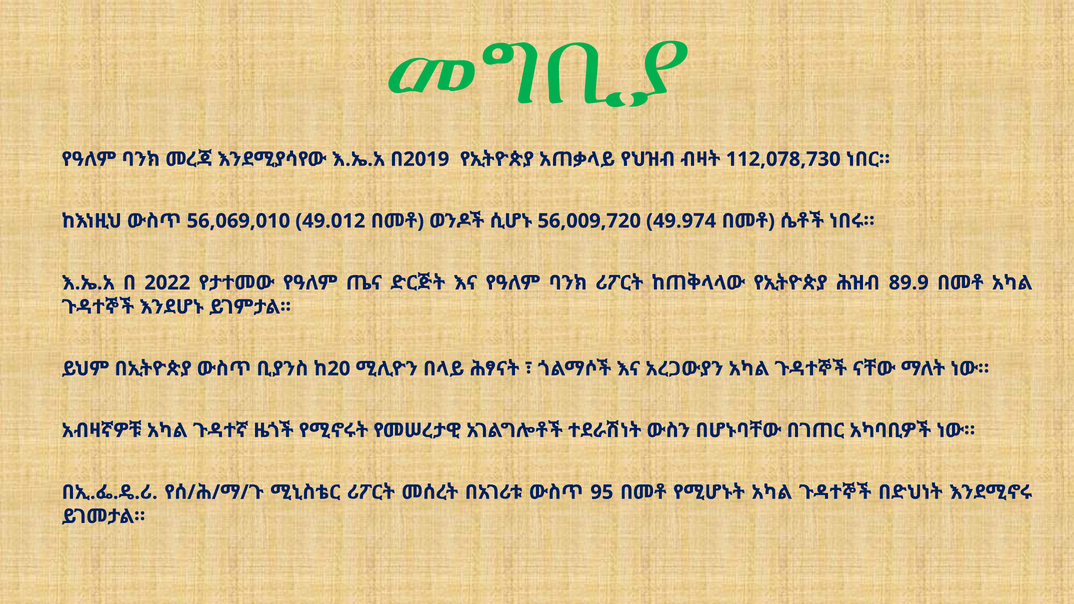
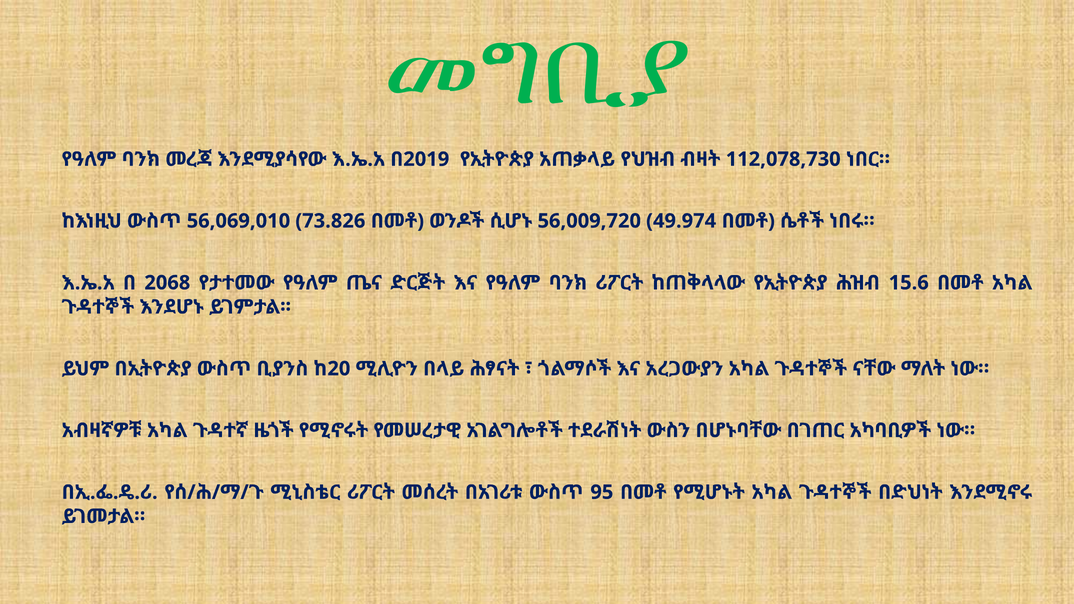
49.012: 49.012 -> 73.826 (330, 221)
2022: 2022 -> 2068 (167, 283)
89.9: 89.9 -> 15.6 (909, 283)
